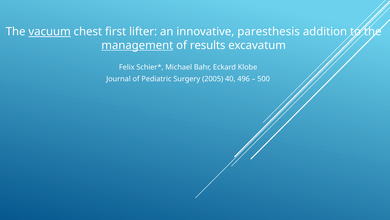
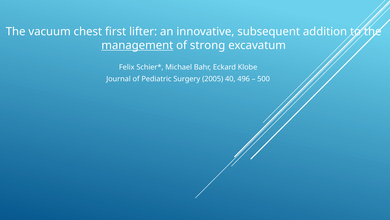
vacuum underline: present -> none (50, 32)
paresthesis: paresthesis -> subsequent (269, 32)
results: results -> strong (208, 45)
